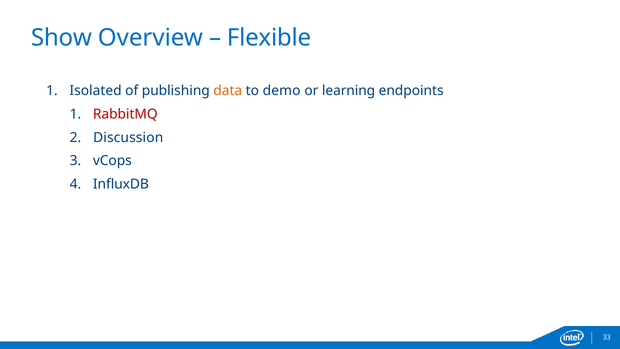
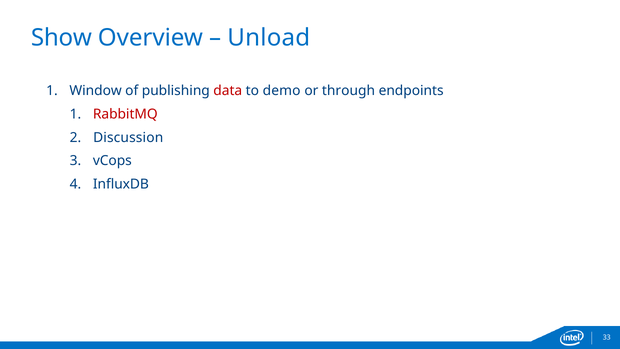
Flexible: Flexible -> Unload (269, 38)
Isolated: Isolated -> Window (96, 91)
data colour: orange -> red (228, 91)
learning: learning -> through (349, 91)
